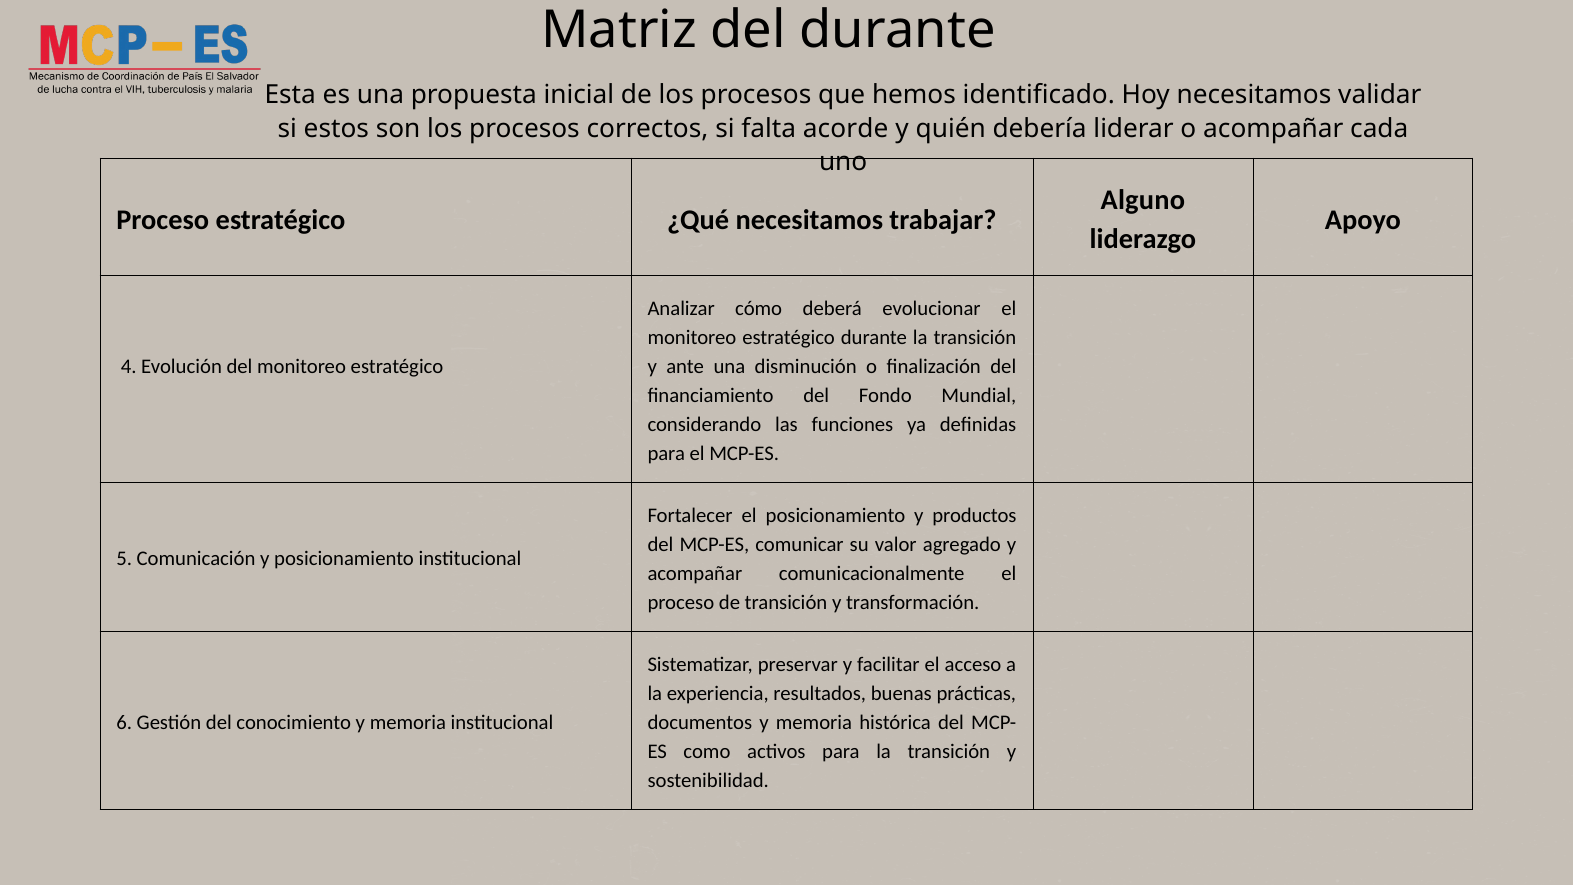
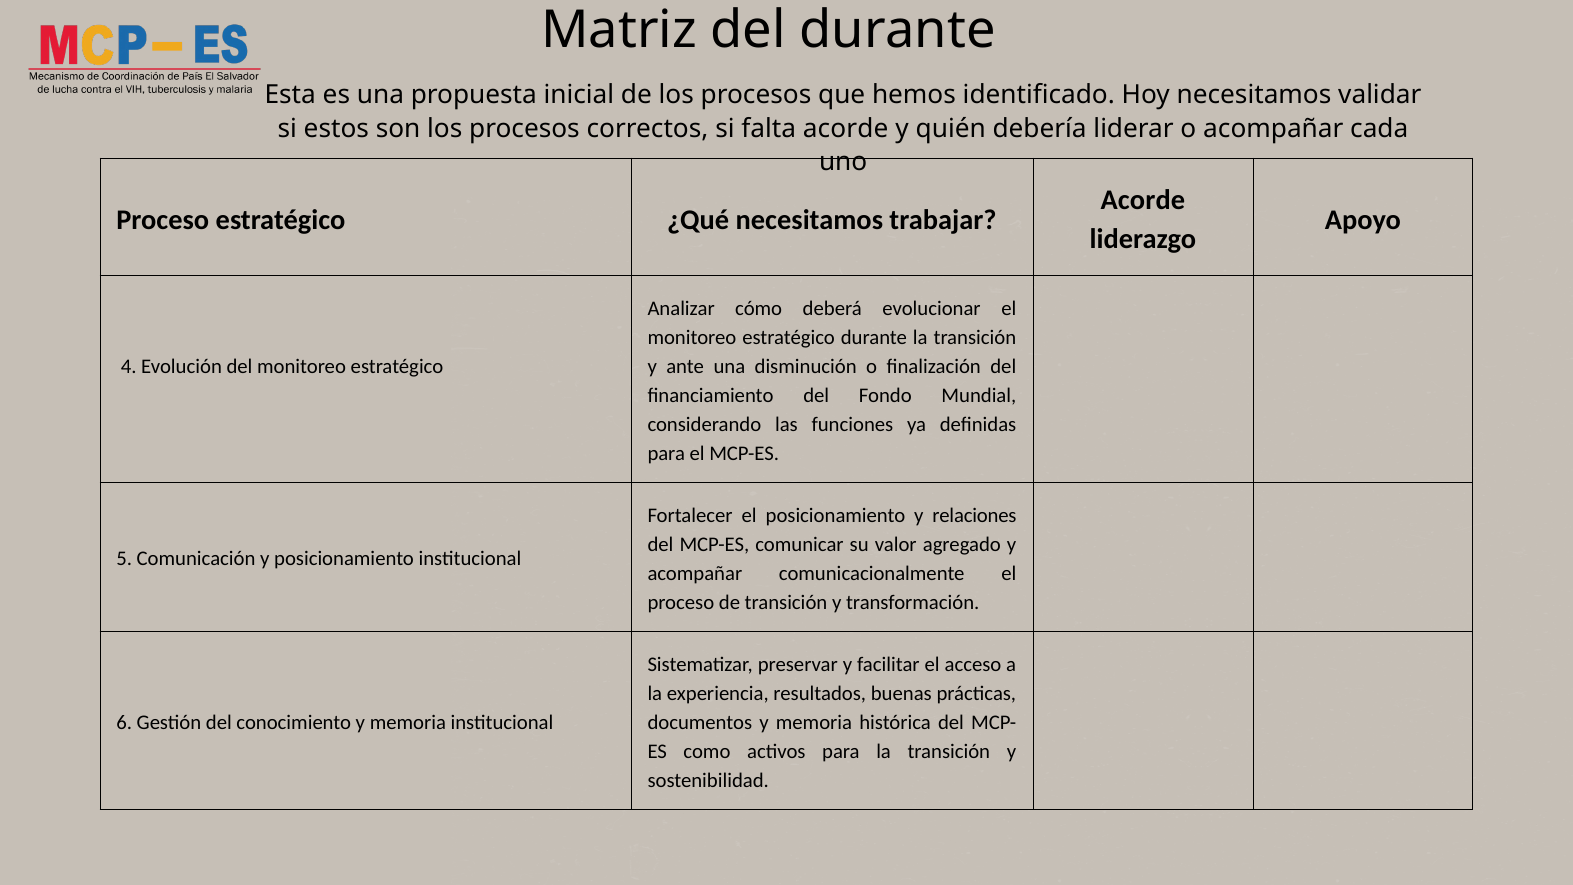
Alguno: Alguno -> Acorde (1143, 200)
productos: productos -> relaciones (974, 515)
